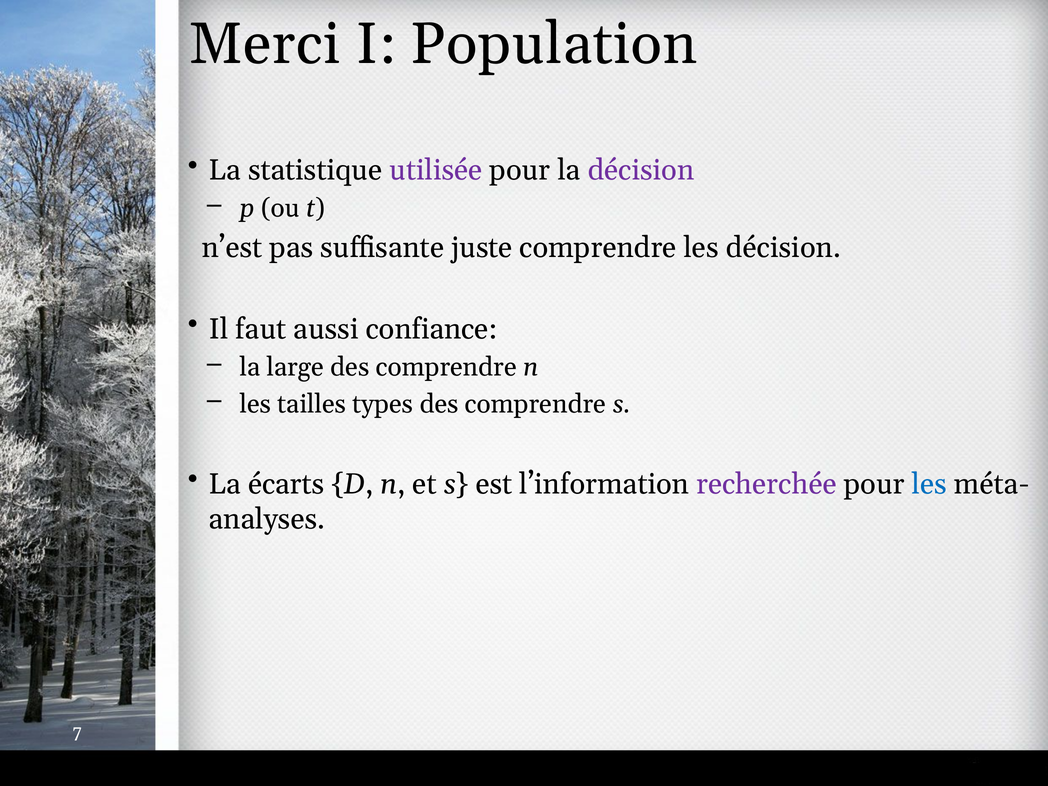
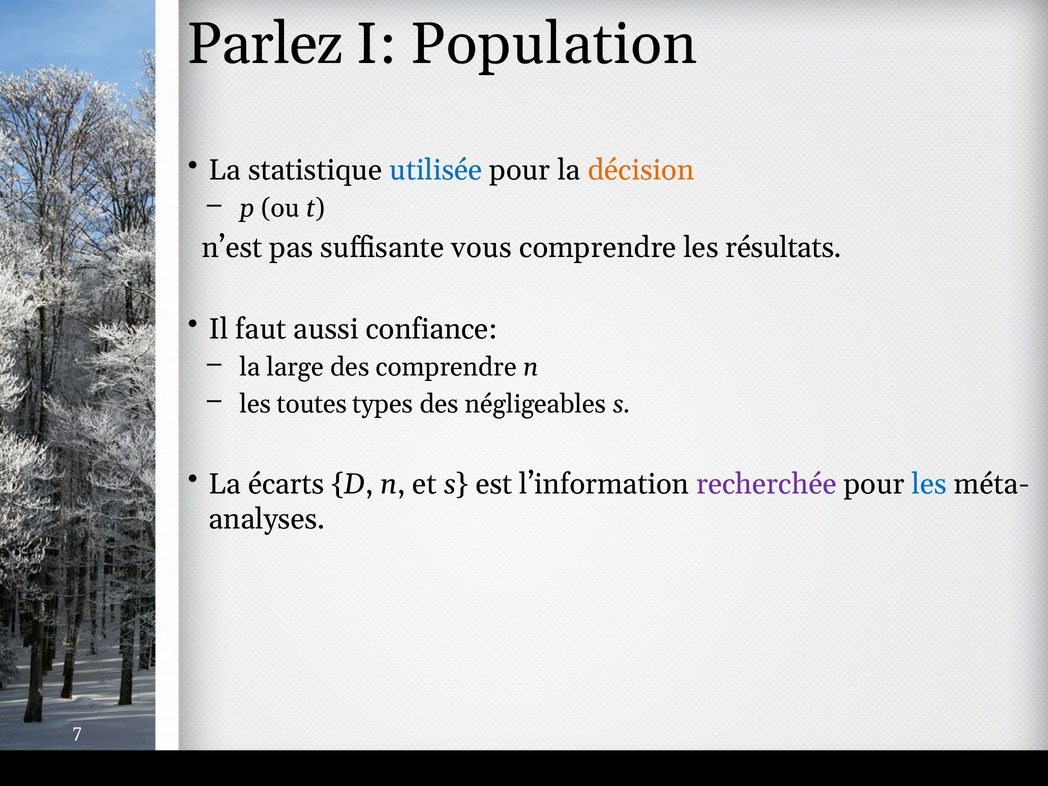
Merci: Merci -> Parlez (265, 44)
utilisée colour: purple -> blue (436, 170)
décision colour: purple -> orange (641, 170)
juste: juste -> vous (482, 248)
les décision: décision -> résultats (784, 248)
tailles: tailles -> toutes (312, 404)
types des comprendre: comprendre -> négligeables (535, 404)
